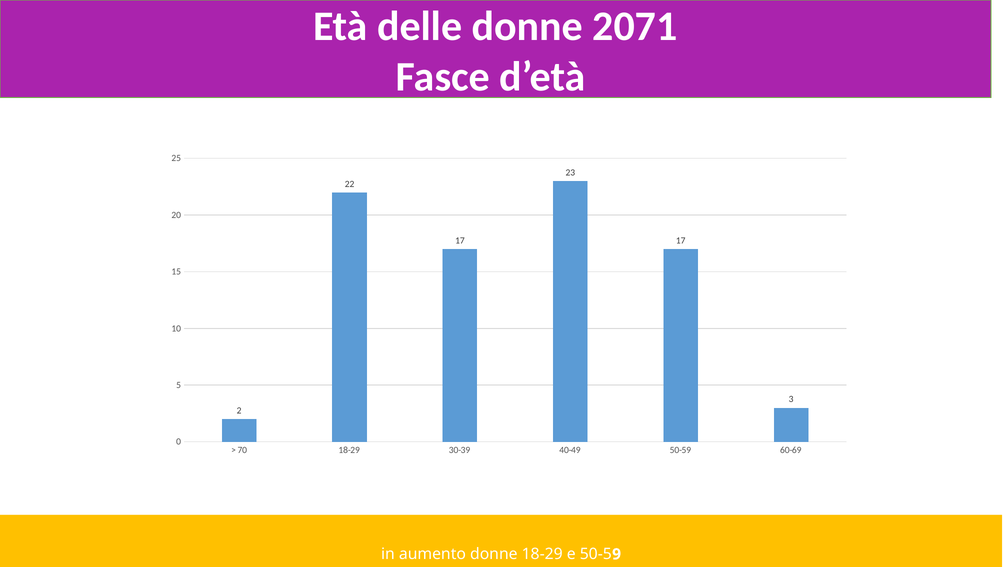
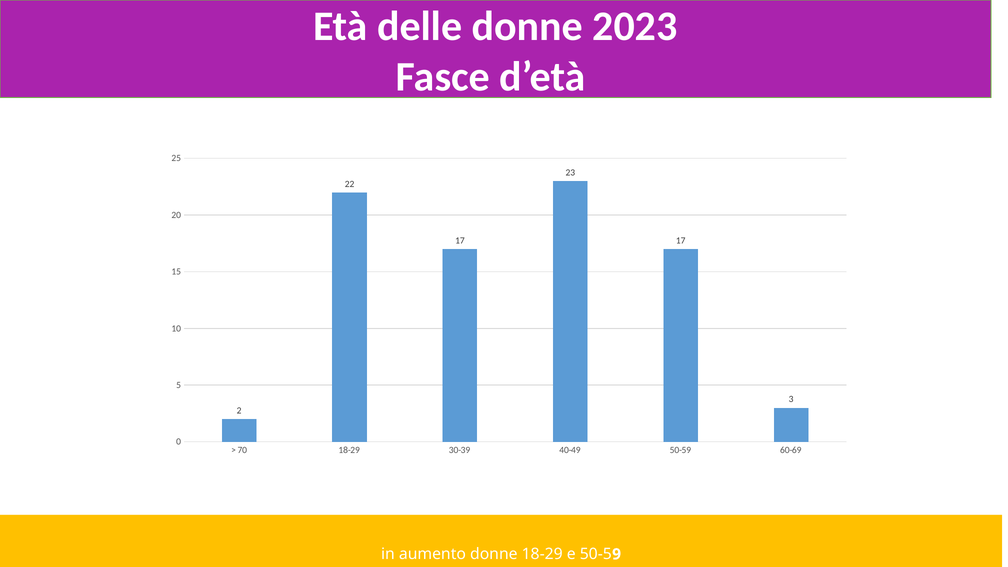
2071: 2071 -> 2023 (635, 27)
